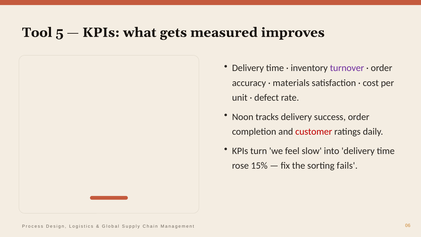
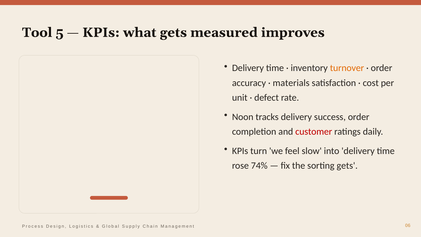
turnover colour: purple -> orange (347, 68)
15%: 15% -> 74% (259, 166)
sorting fails: fails -> gets (347, 166)
